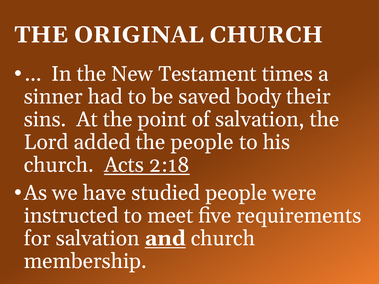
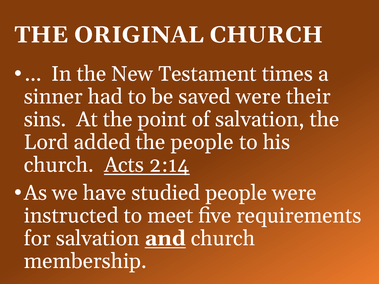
saved body: body -> were (258, 97)
2:18: 2:18 -> 2:14 (169, 165)
